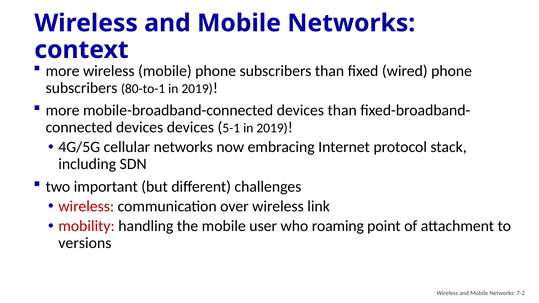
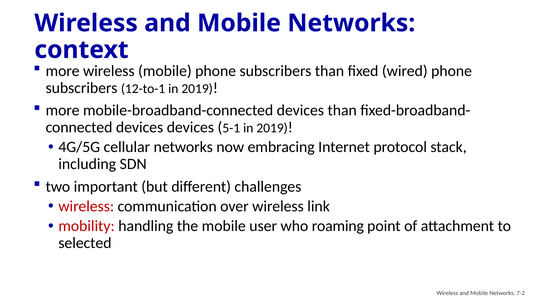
80-to-1: 80-to-1 -> 12-to-1 (143, 89)
versions: versions -> selected (85, 243)
